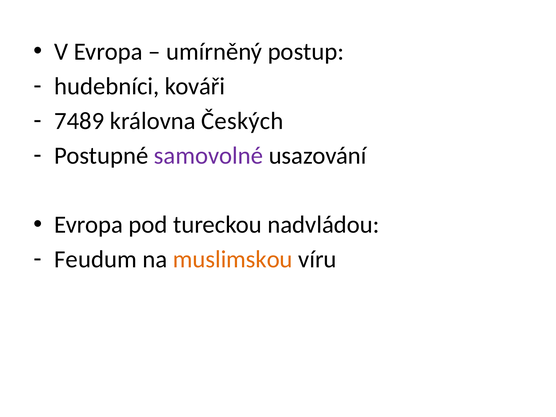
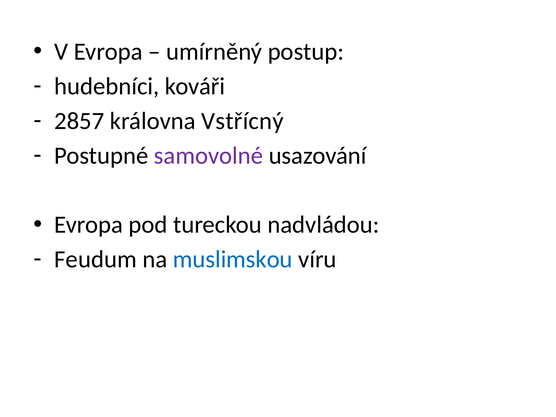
7489: 7489 -> 2857 (79, 121)
Českých: Českých -> Vstřícný (242, 121)
muslimskou colour: orange -> blue (233, 259)
